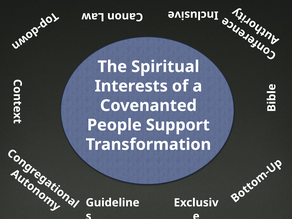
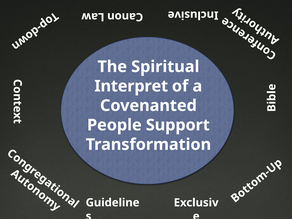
Interests: Interests -> Interpret (131, 86)
